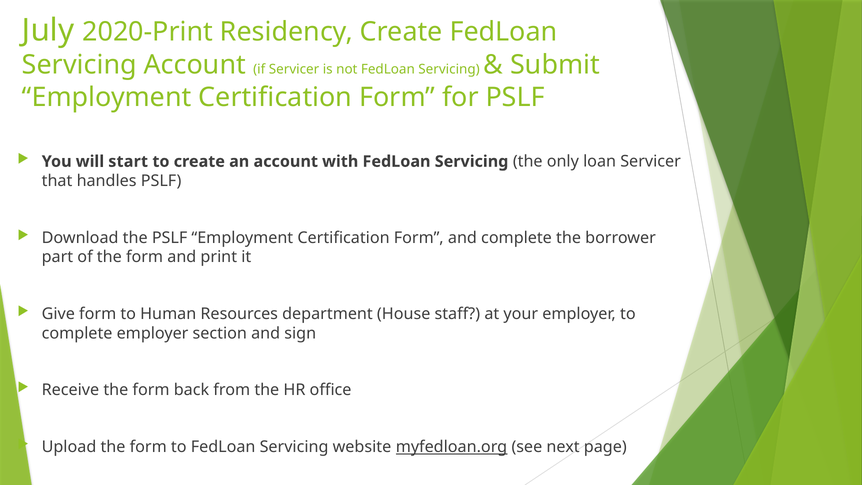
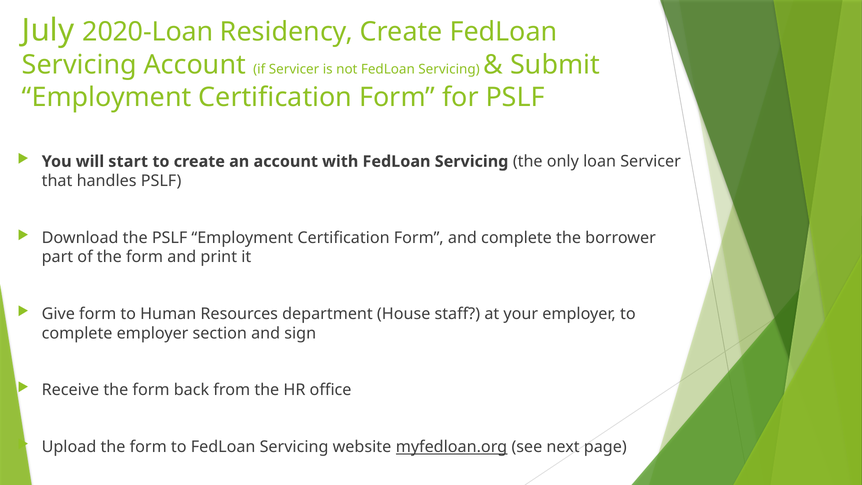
2020-Print: 2020-Print -> 2020-Loan (148, 32)
